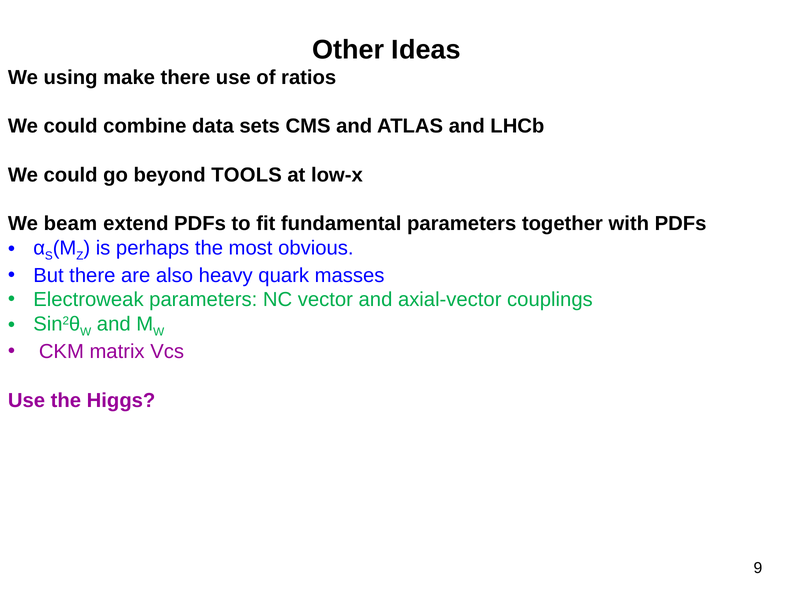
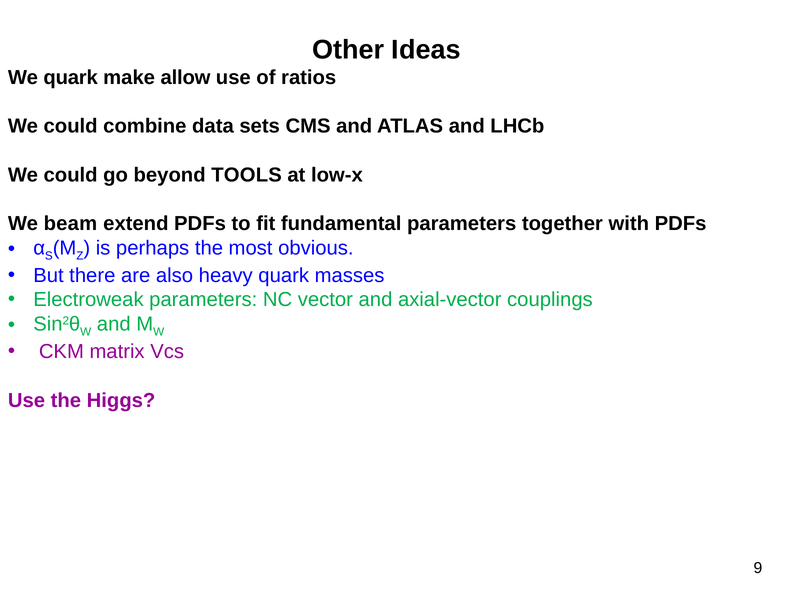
We using: using -> quark (71, 78)
make there: there -> allow (186, 78)
